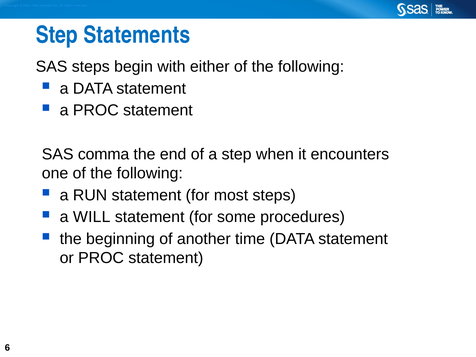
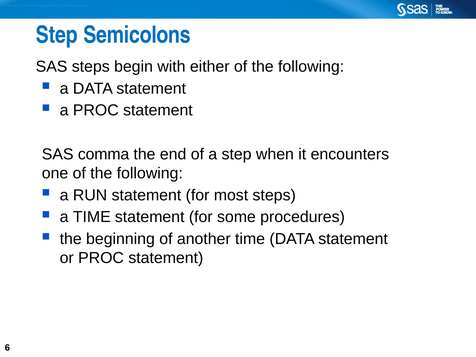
Statements: Statements -> Semicolons (137, 35)
a WILL: WILL -> TIME (92, 217)
